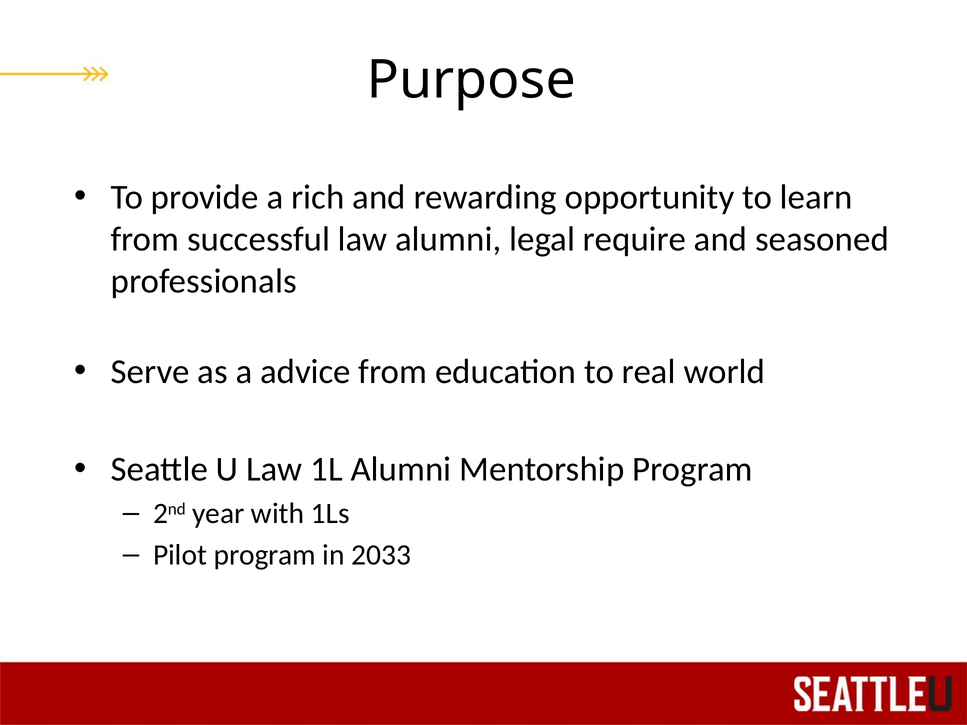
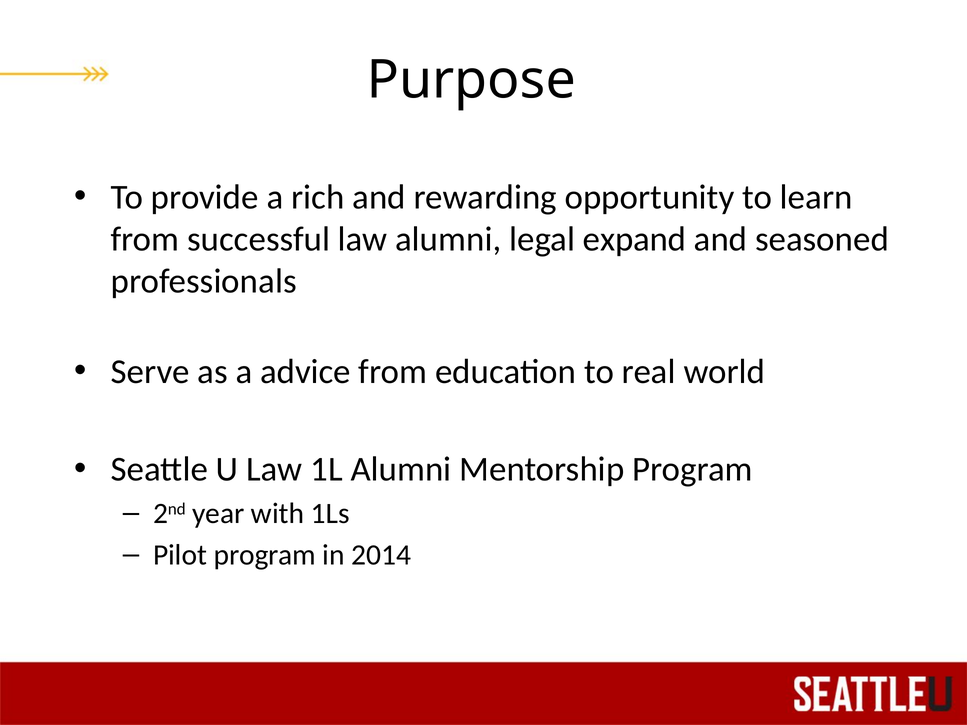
require: require -> expand (635, 239)
2033: 2033 -> 2014 (381, 555)
